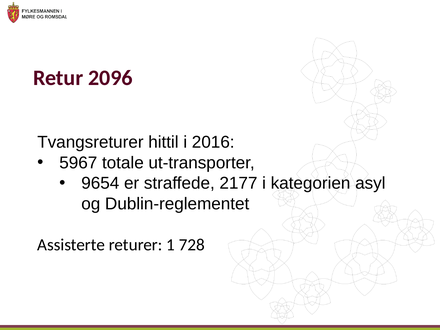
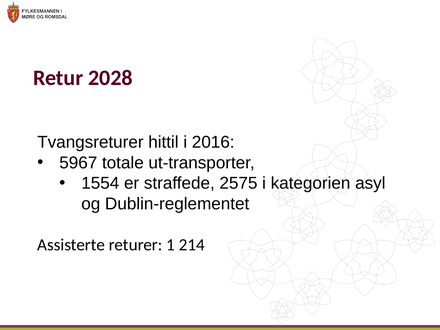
2096: 2096 -> 2028 (110, 78)
9654: 9654 -> 1554 (100, 183)
2177: 2177 -> 2575 (238, 183)
728: 728 -> 214 (192, 245)
